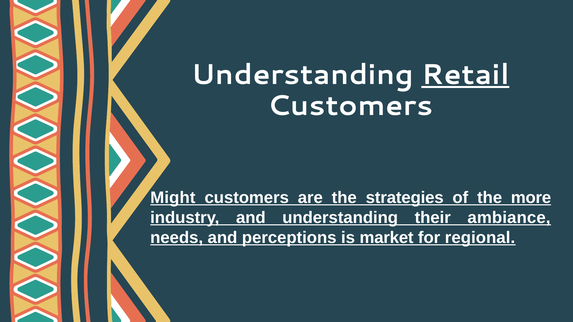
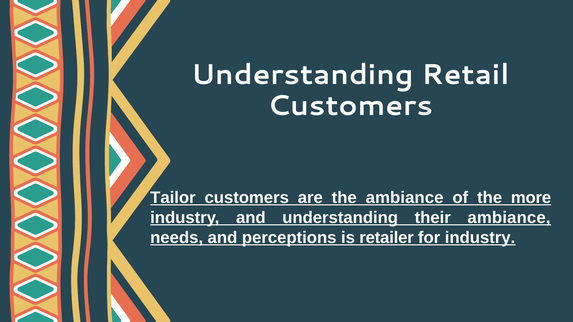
Retail underline: present -> none (465, 75)
Might: Might -> Tailor (173, 198)
the strategies: strategies -> ambiance (405, 198)
market: market -> retailer (387, 238)
for regional: regional -> industry (480, 238)
